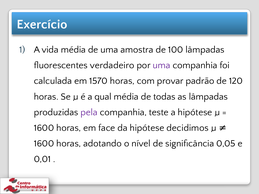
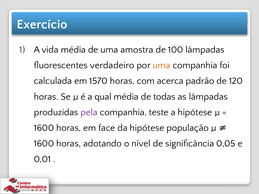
uma colour: purple -> orange (161, 65)
provar: provar -> acerca (170, 81)
decidimos: decidimos -> população (188, 128)
